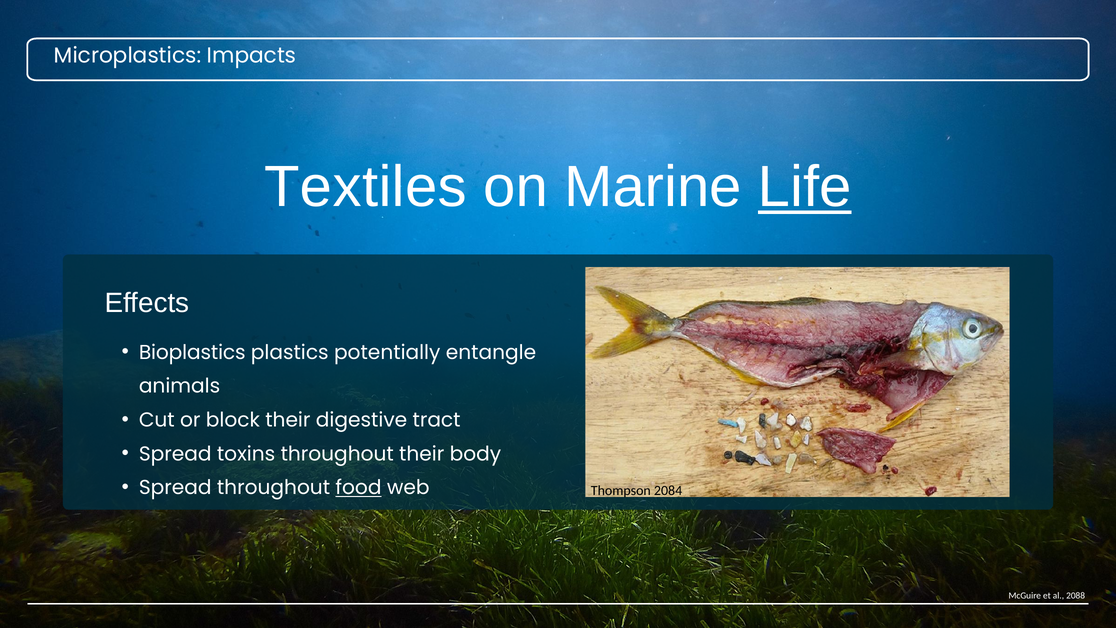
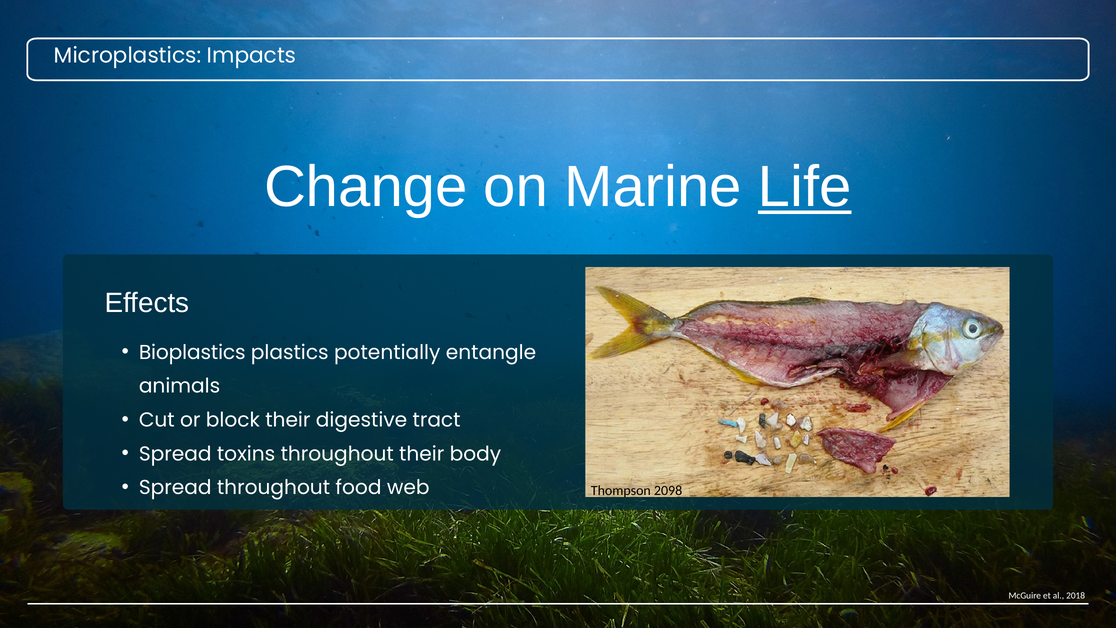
Textiles: Textiles -> Change (366, 187)
food underline: present -> none (358, 488)
2084: 2084 -> 2098 (668, 491)
2088: 2088 -> 2018 (1076, 596)
